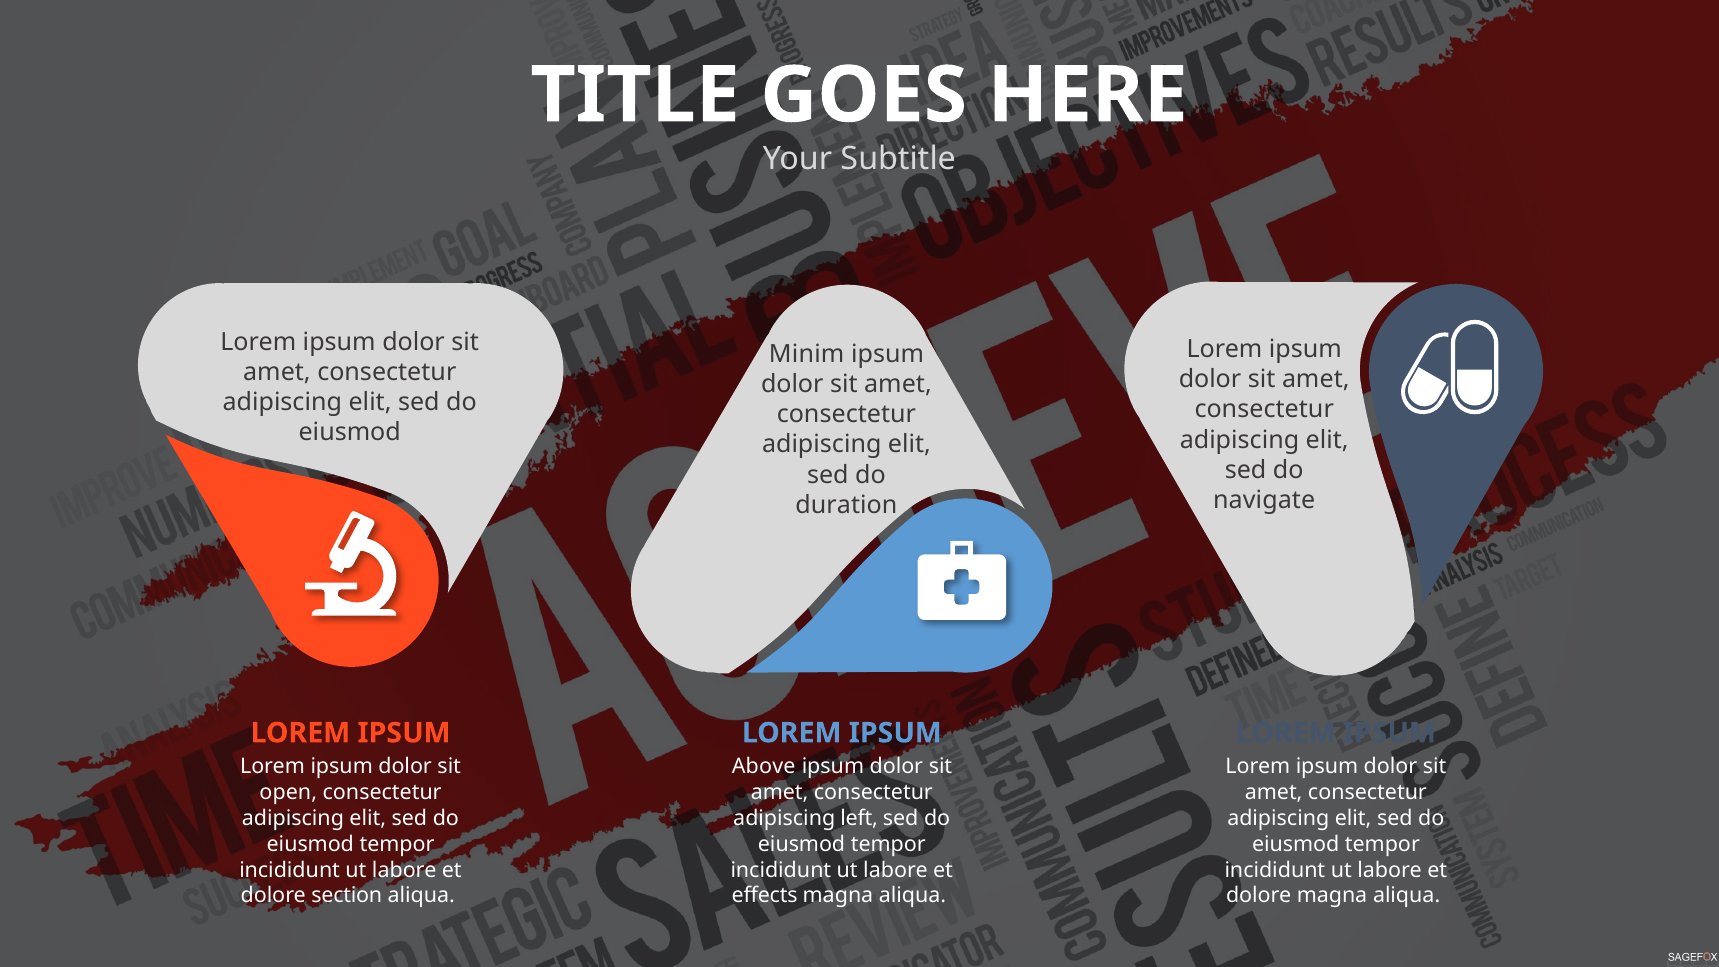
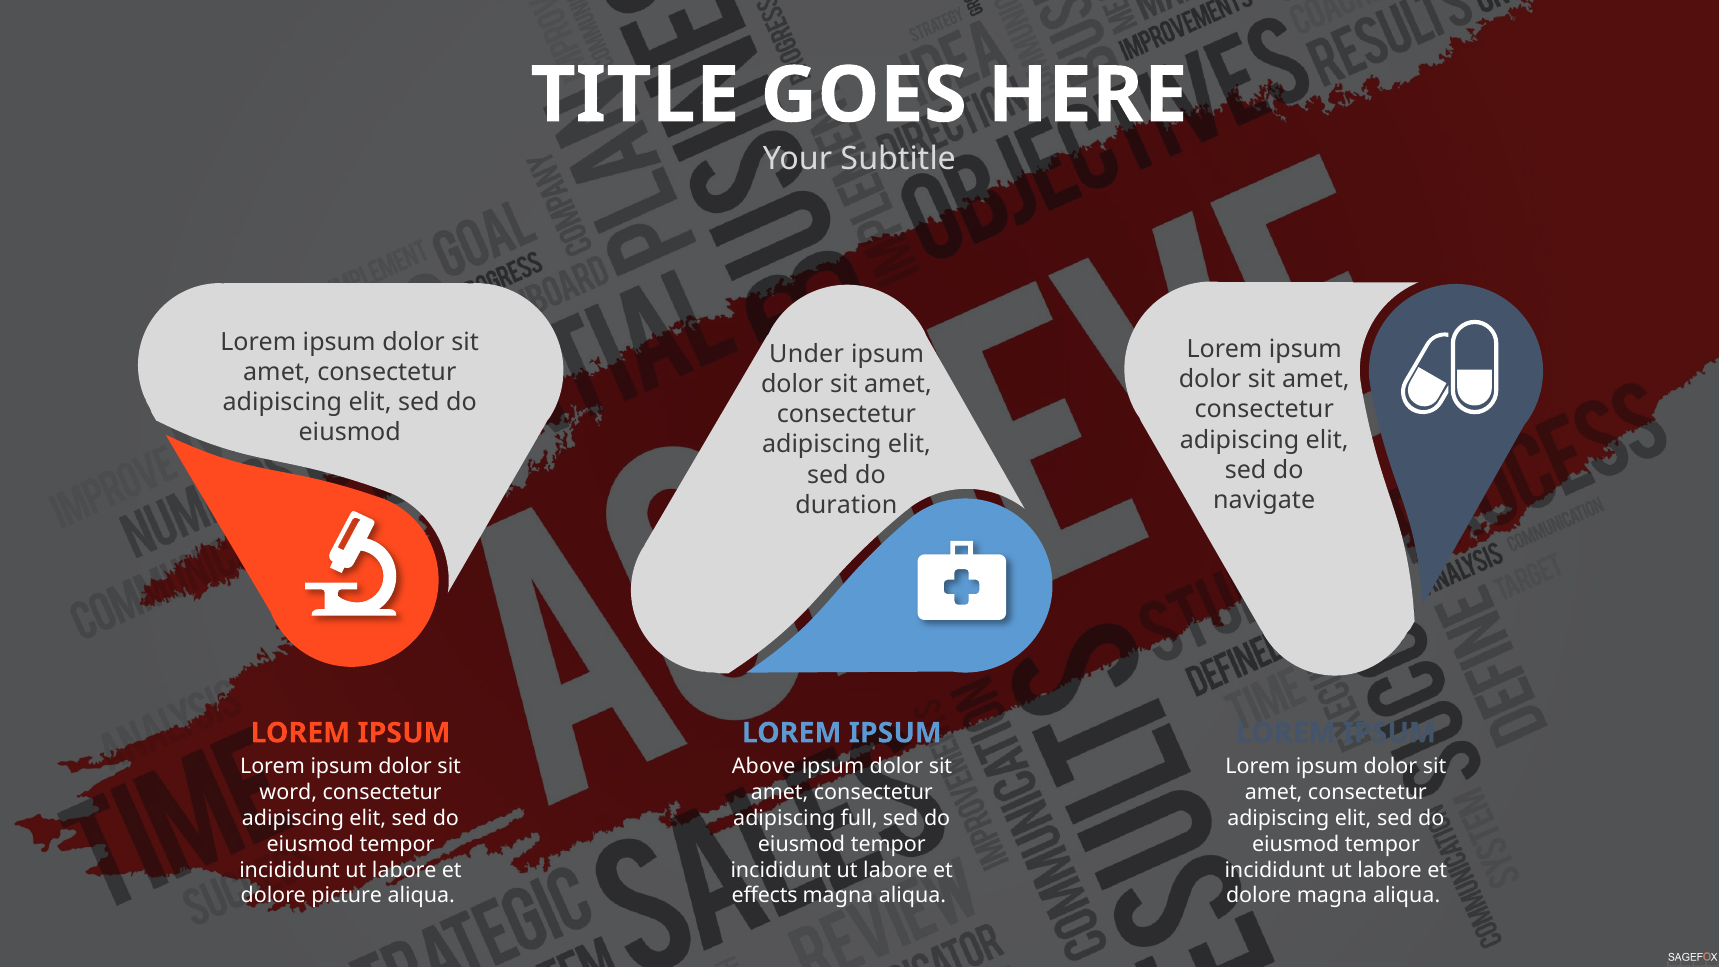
Minim: Minim -> Under (807, 354)
open: open -> word (288, 793)
left: left -> full (859, 818)
section: section -> picture (347, 896)
